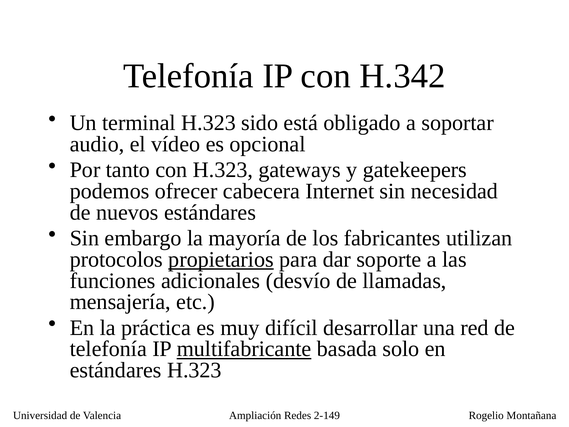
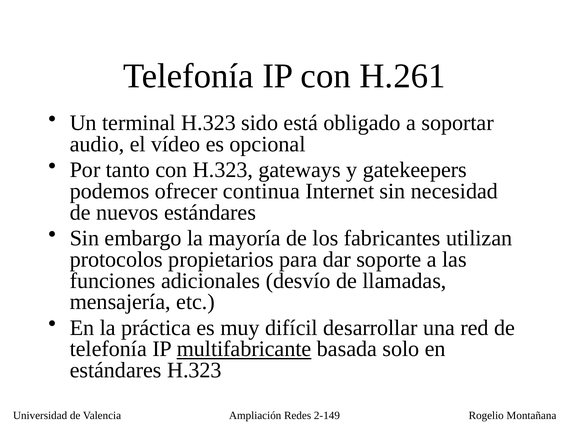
H.342: H.342 -> H.261 (403, 76)
cabecera: cabecera -> continua (261, 191)
propietarios underline: present -> none (221, 259)
